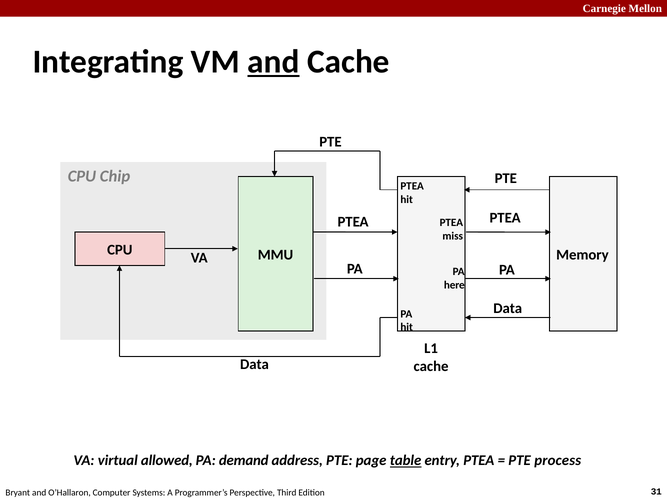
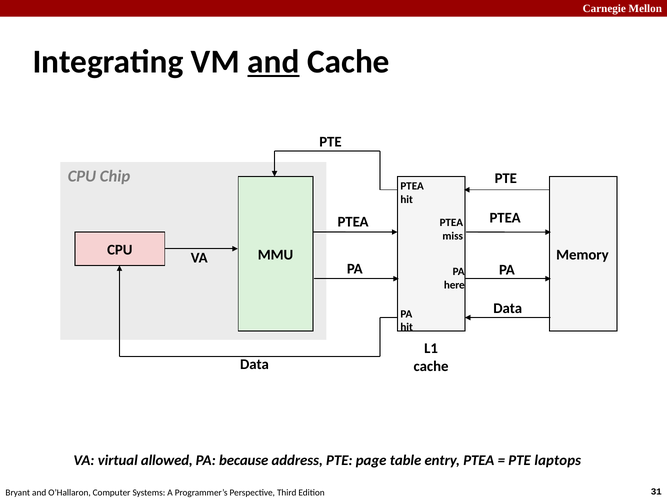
demand: demand -> because (244, 461)
table underline: present -> none (406, 461)
process: process -> laptops (558, 461)
